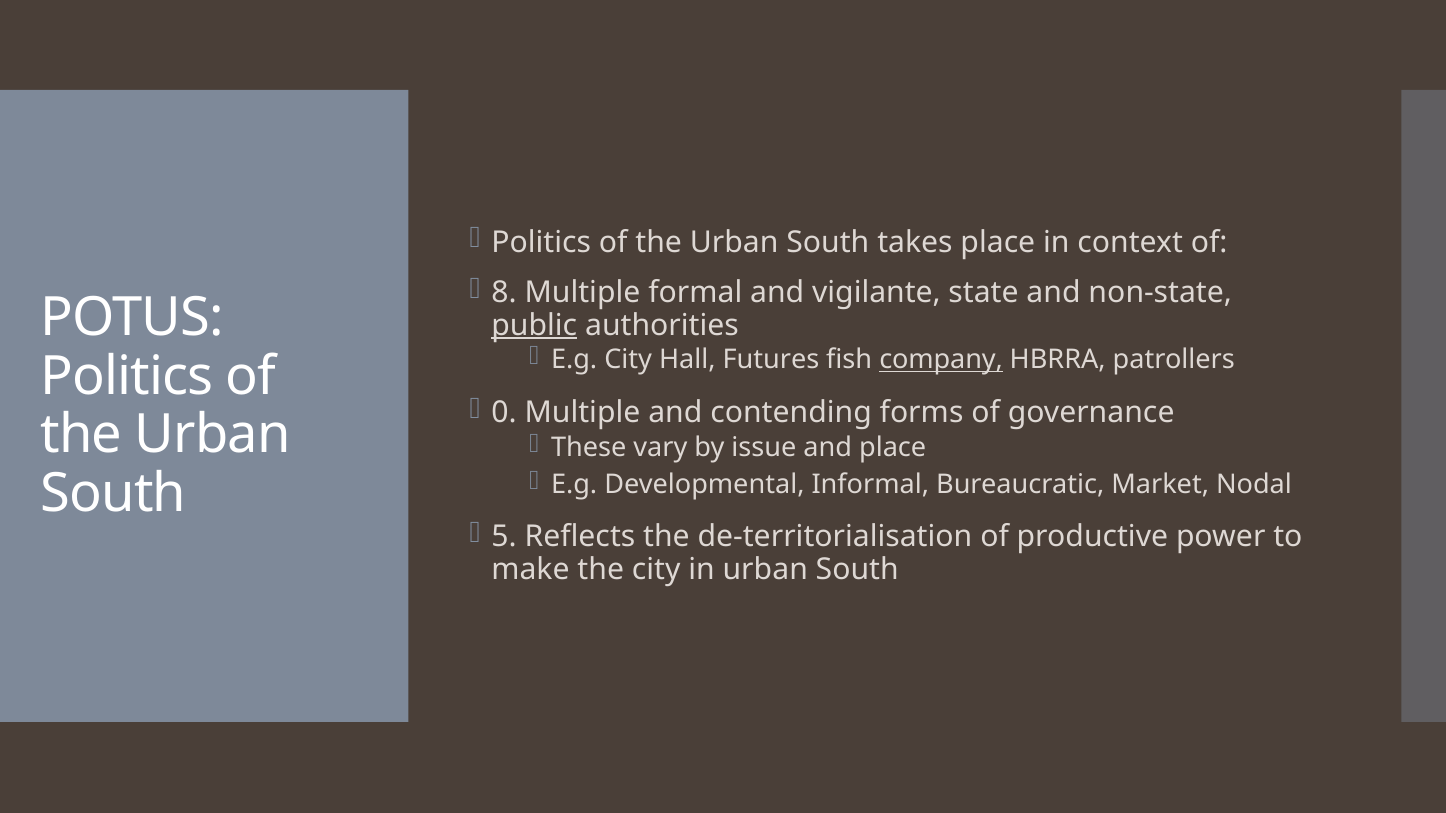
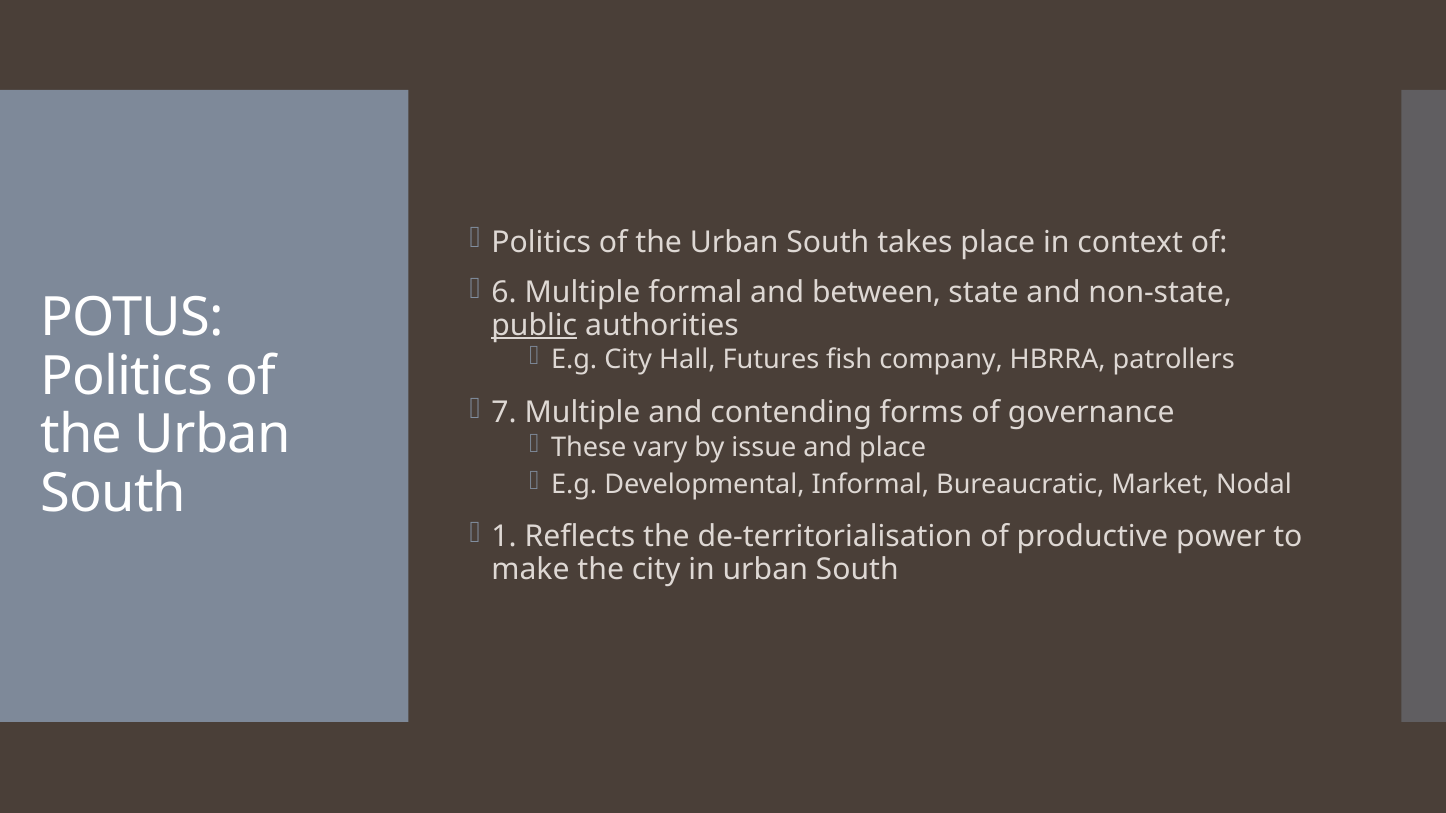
8: 8 -> 6 (504, 293)
vigilante: vigilante -> between (877, 293)
company underline: present -> none (941, 360)
0: 0 -> 7 (504, 413)
5: 5 -> 1 (504, 537)
